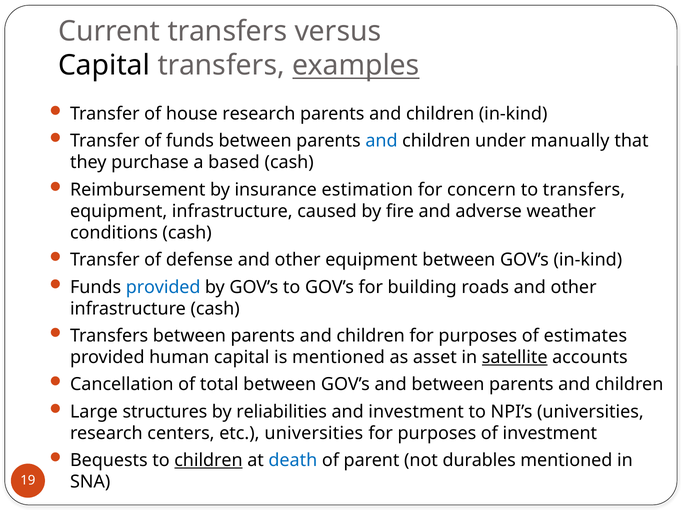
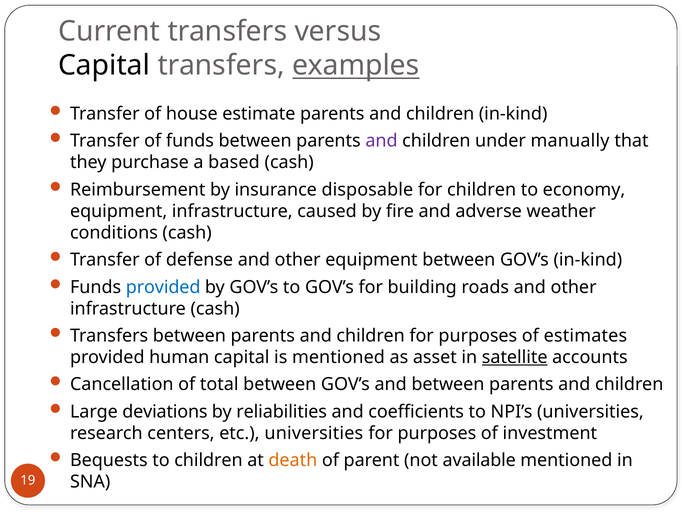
house research: research -> estimate (259, 114)
and colour: blue -> purple (381, 141)
estimation: estimation -> disposable (367, 189)
for concern: concern -> children (482, 189)
to transfers: transfers -> economy (584, 189)
structures: structures -> deviations (165, 411)
and investment: investment -> coefficients (416, 411)
children underline: present -> none (208, 460)
death colour: blue -> orange (293, 460)
durables: durables -> available (479, 460)
